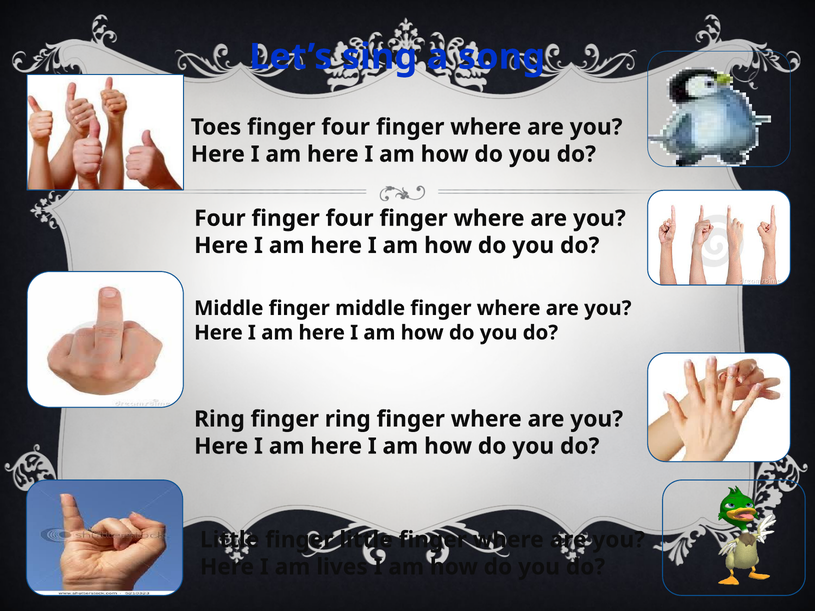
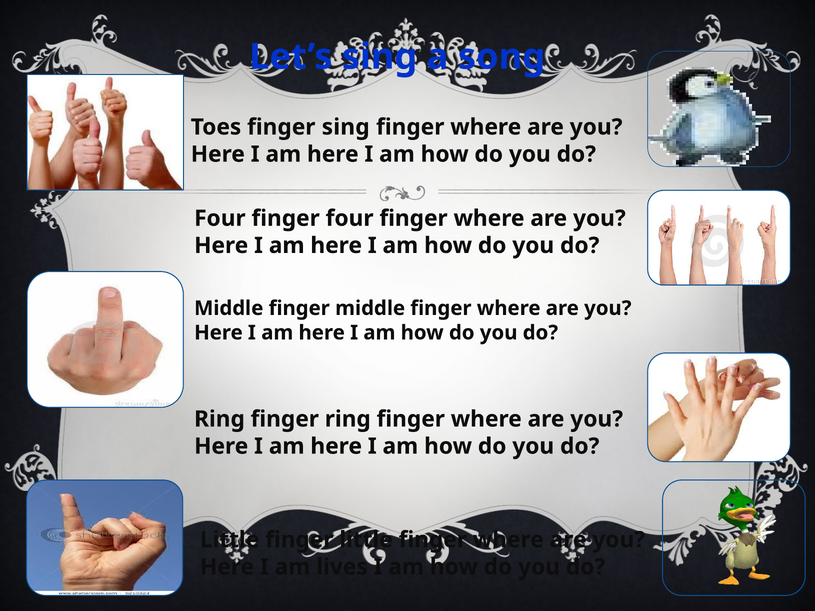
Toes finger four: four -> sing (346, 127)
